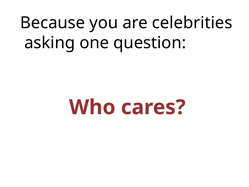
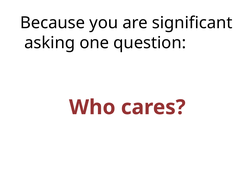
celebrities: celebrities -> significant (192, 23)
